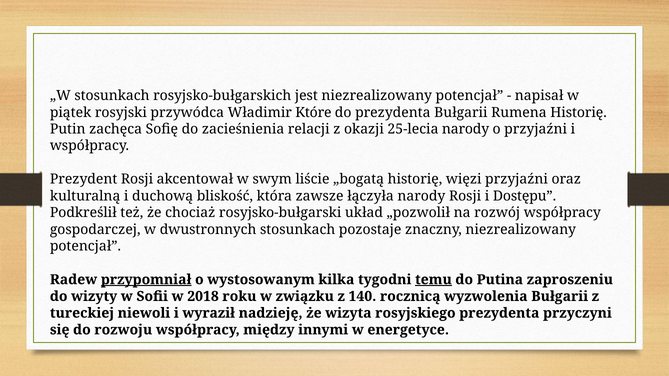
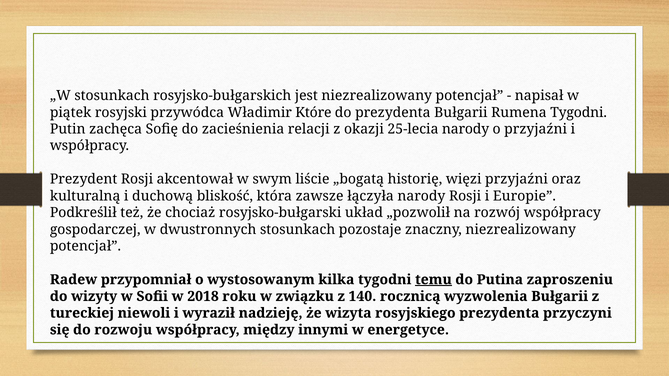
Rumena Historię: Historię -> Tygodni (579, 113)
Dostępu: Dostępu -> Europie (524, 196)
przypomniał underline: present -> none (146, 280)
